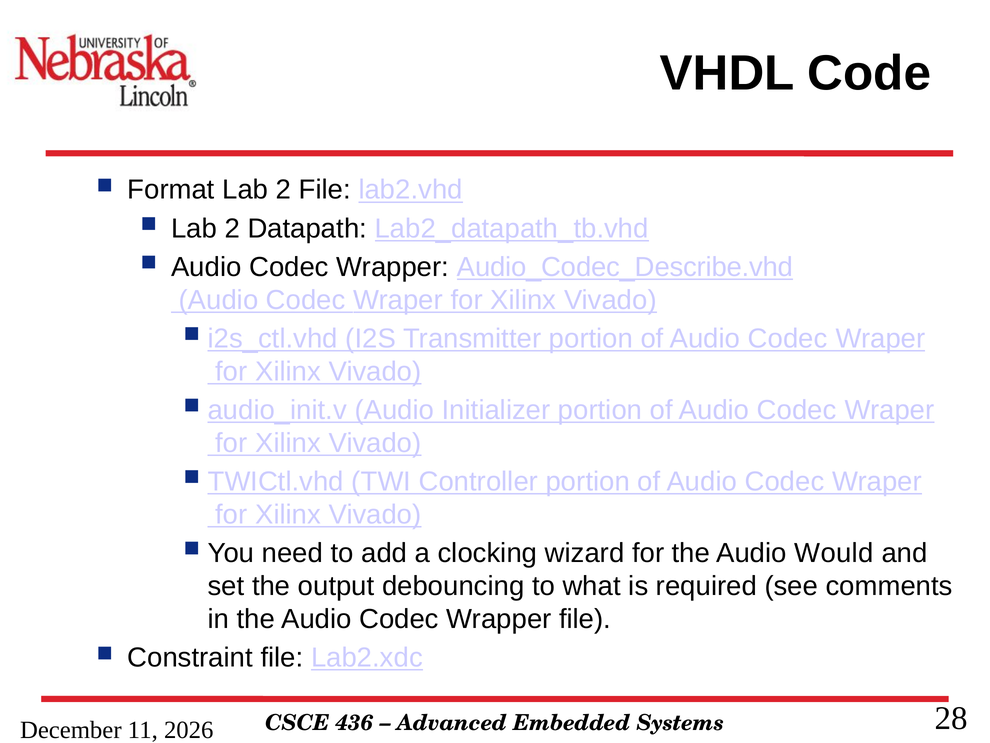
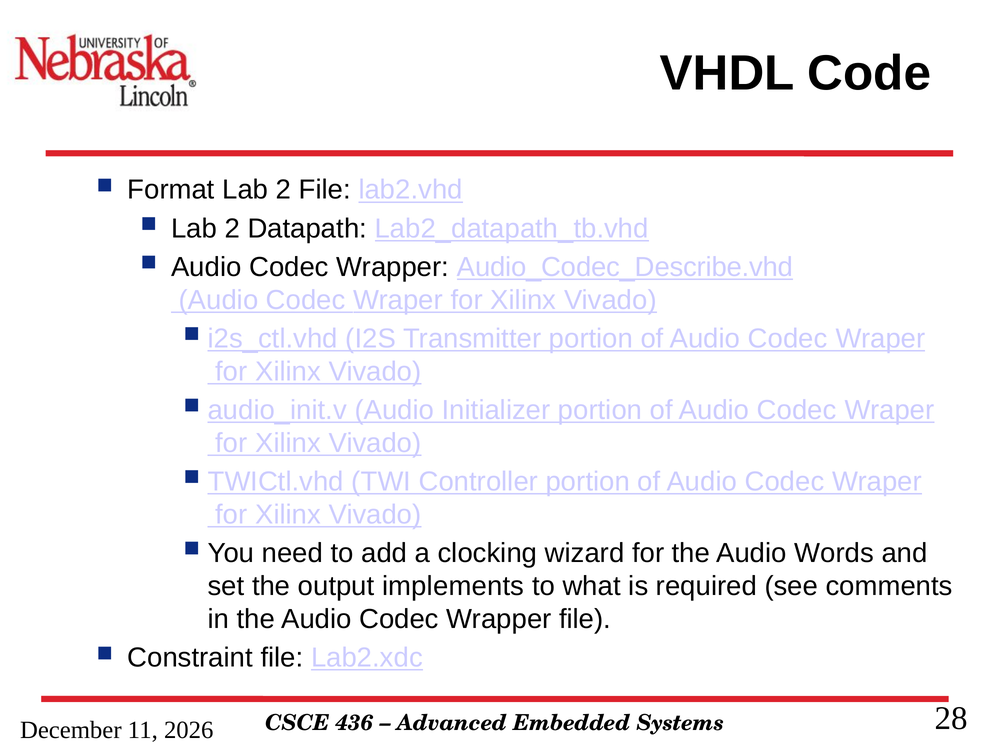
Would: Would -> Words (834, 553)
debouncing: debouncing -> implements (453, 586)
